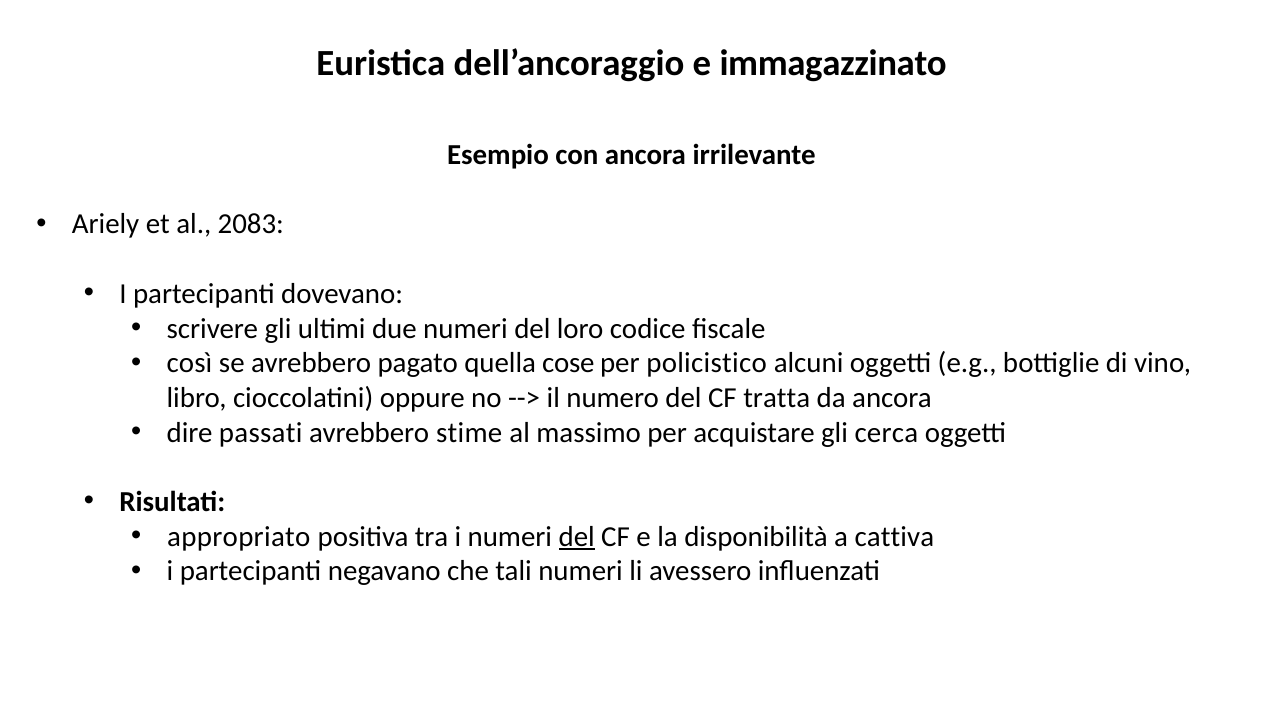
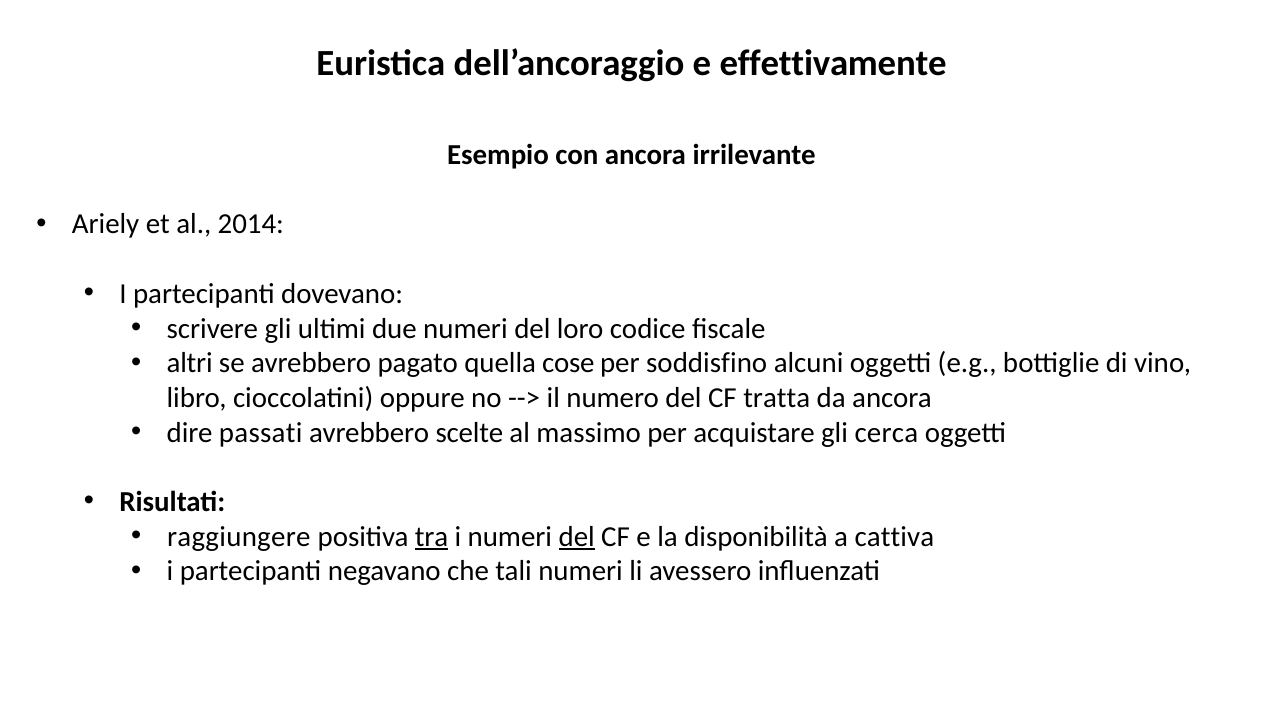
immagazzinato: immagazzinato -> effettivamente (833, 64)
2083: 2083 -> 2014 (251, 224)
così: così -> altri (190, 363)
policistico: policistico -> soddisfino (707, 363)
stime: stime -> scelte (469, 433)
appropriato: appropriato -> raggiungere (239, 537)
tra underline: none -> present (432, 537)
